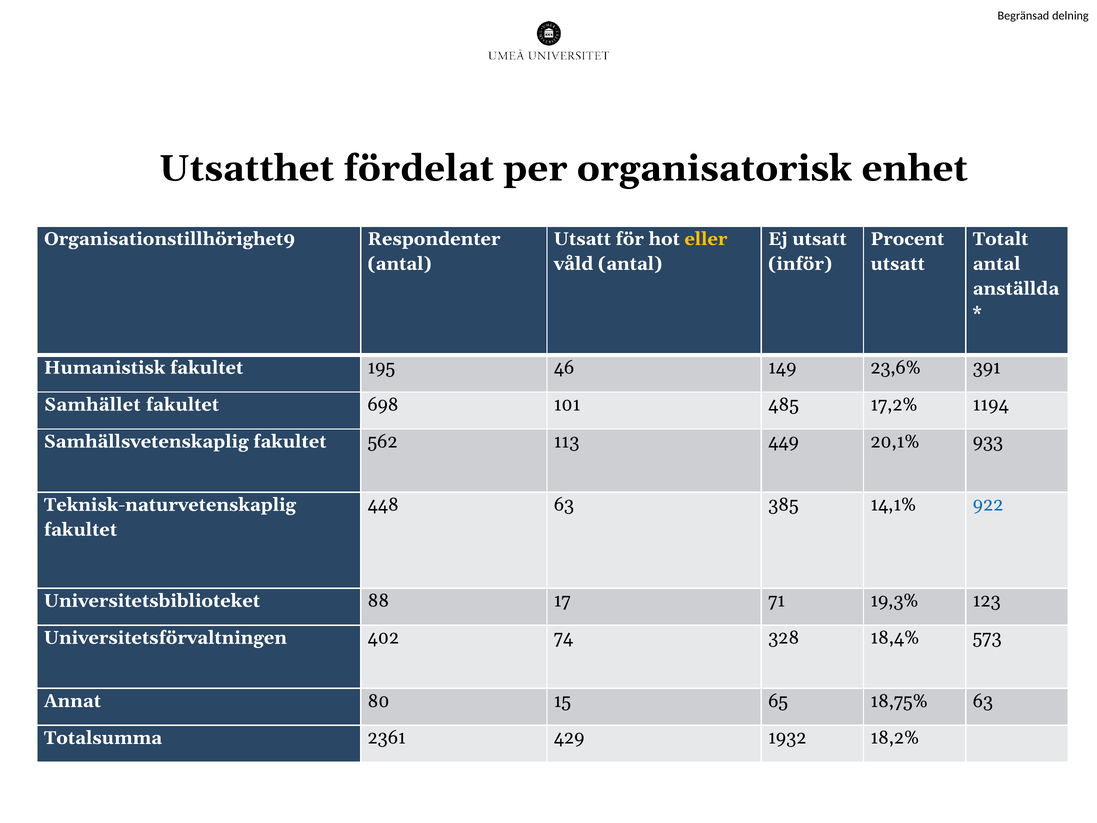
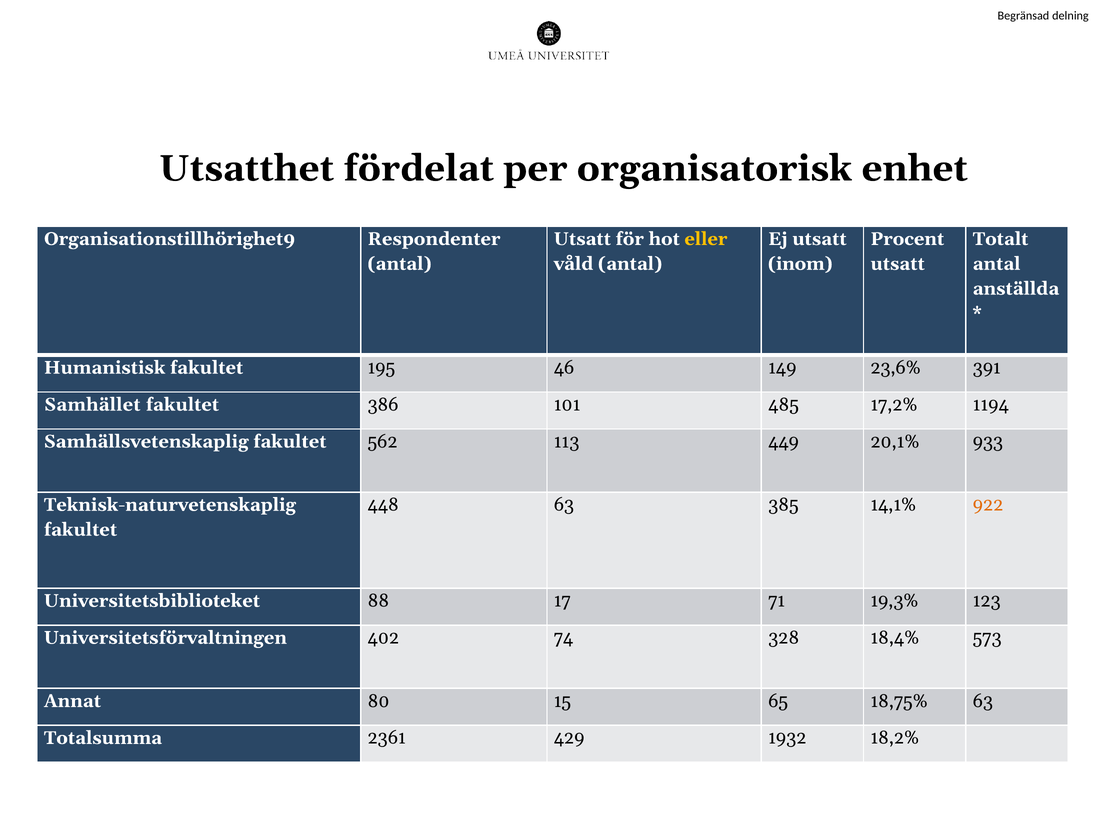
inför: inför -> inom (800, 264)
698: 698 -> 386 (383, 404)
922 colour: blue -> orange (988, 505)
